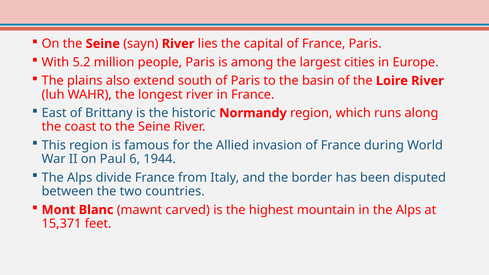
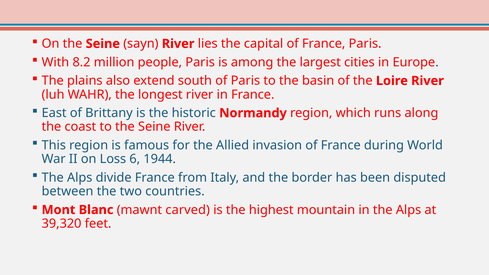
5.2: 5.2 -> 8.2 (81, 62)
Paul: Paul -> Loss (113, 159)
15,371: 15,371 -> 39,320 (62, 224)
